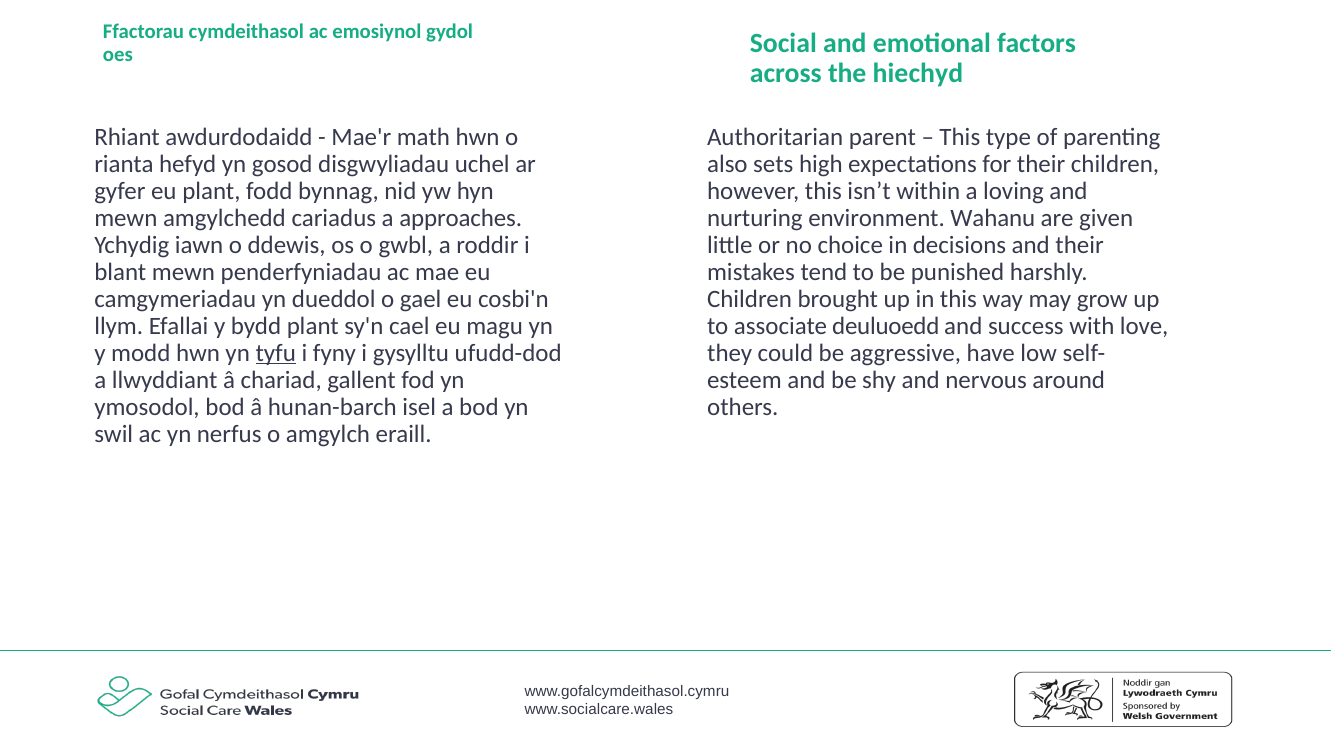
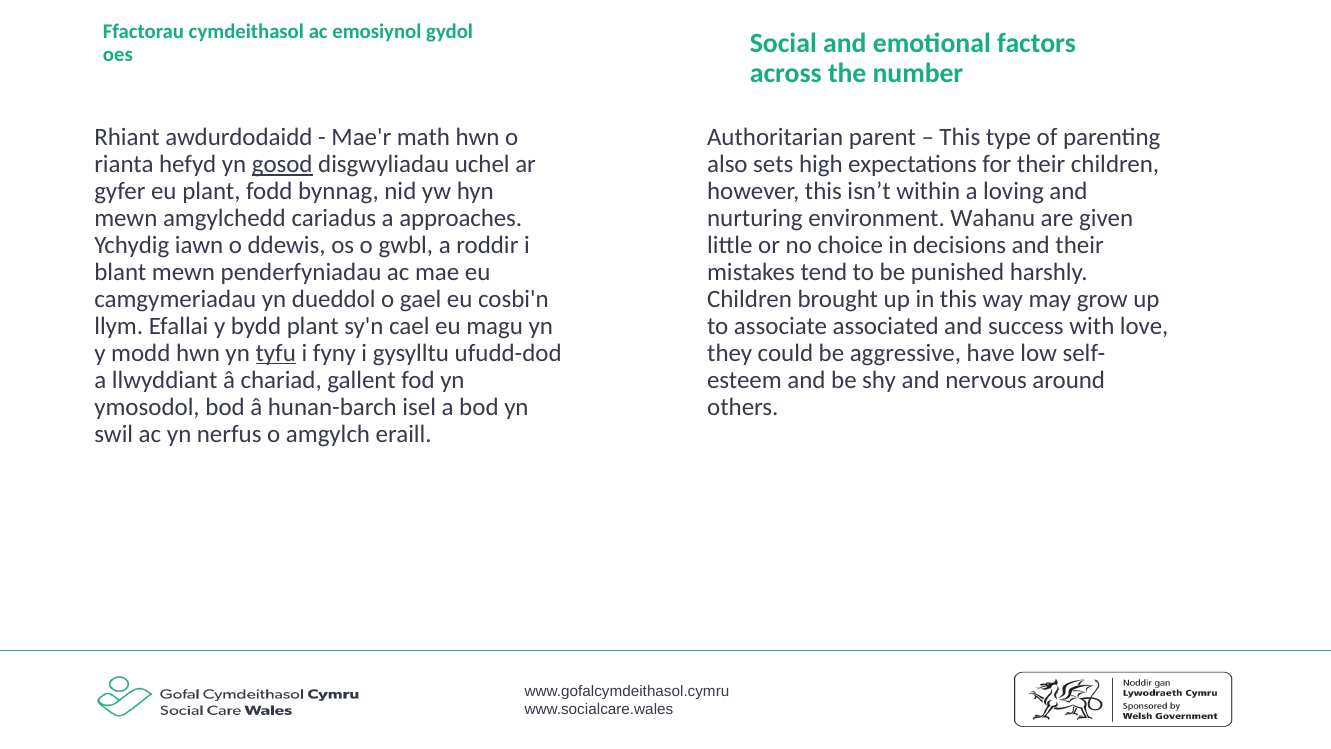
hiechyd: hiechyd -> number (918, 73)
gosod underline: none -> present (282, 164)
deuluoedd: deuluoedd -> associated (886, 326)
